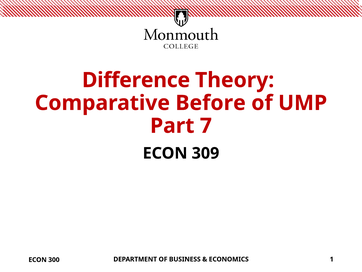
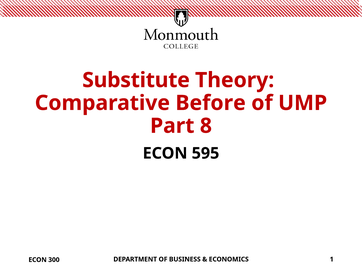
Difference: Difference -> Substitute (136, 80)
7: 7 -> 8 (206, 126)
309: 309 -> 595 (205, 153)
